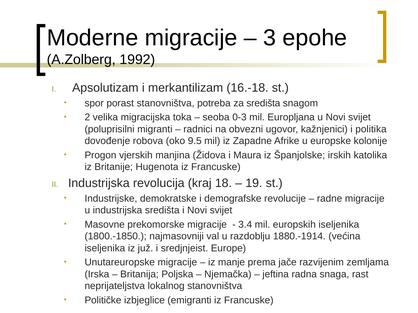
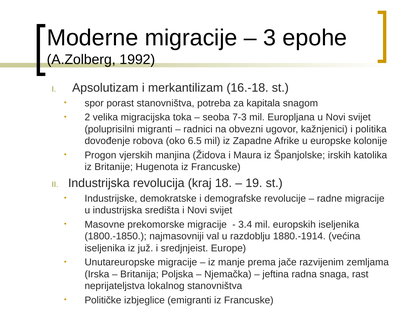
za središta: središta -> kapitala (263, 103)
0-3: 0-3 -> 7-3 (239, 118)
9.5: 9.5 -> 6.5 (195, 141)
